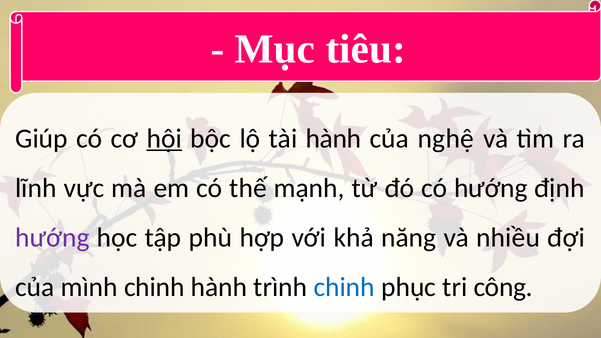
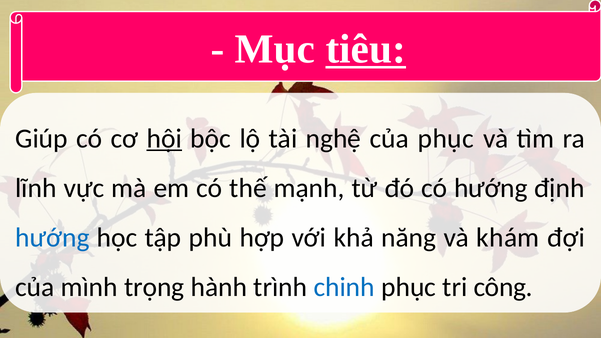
tiêu underline: none -> present (366, 49)
tài hành: hành -> nghệ (333, 139)
của nghệ: nghệ -> phục (446, 139)
hướng colour: purple -> blue (52, 238)
nhiều: nhiều -> khám (508, 238)
mình chinh: chinh -> trọng (154, 287)
